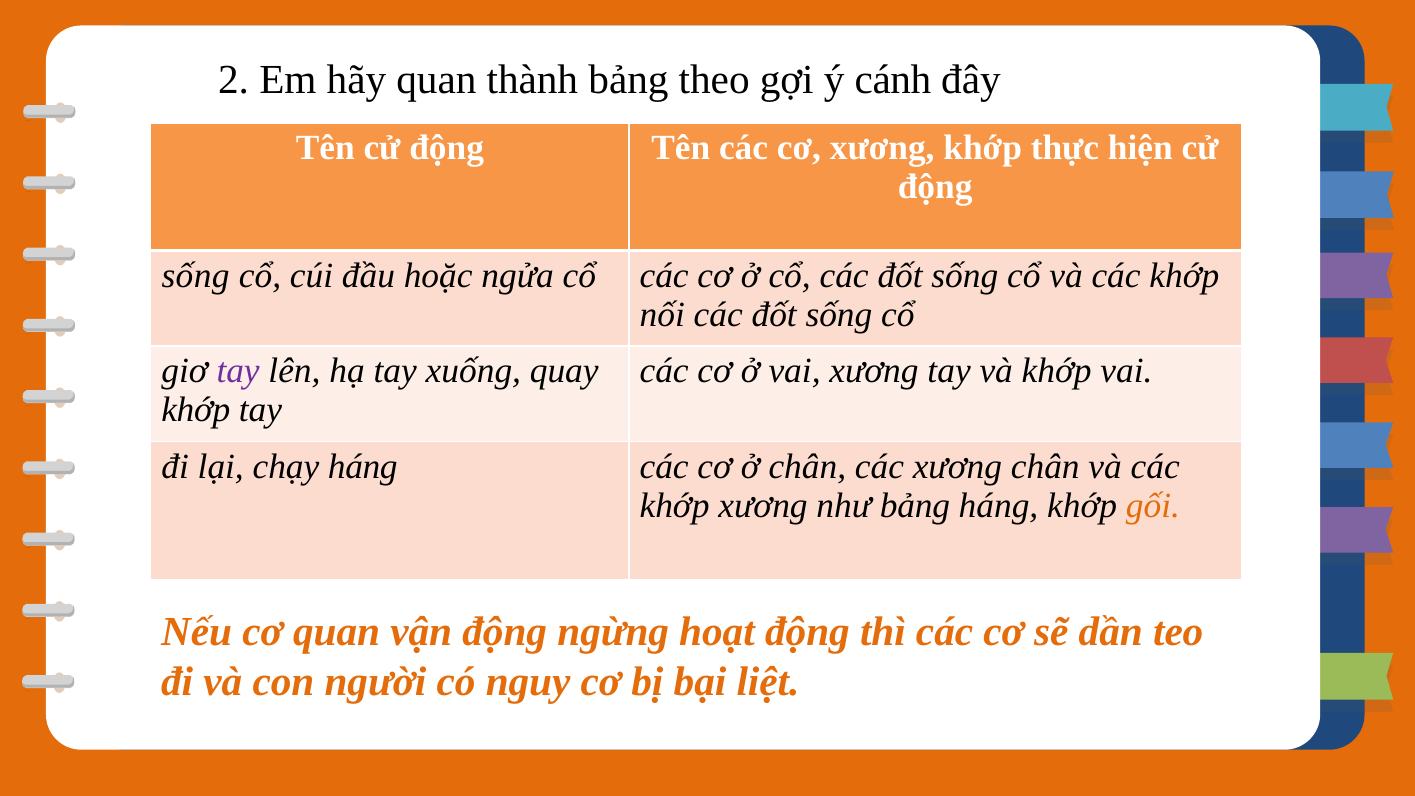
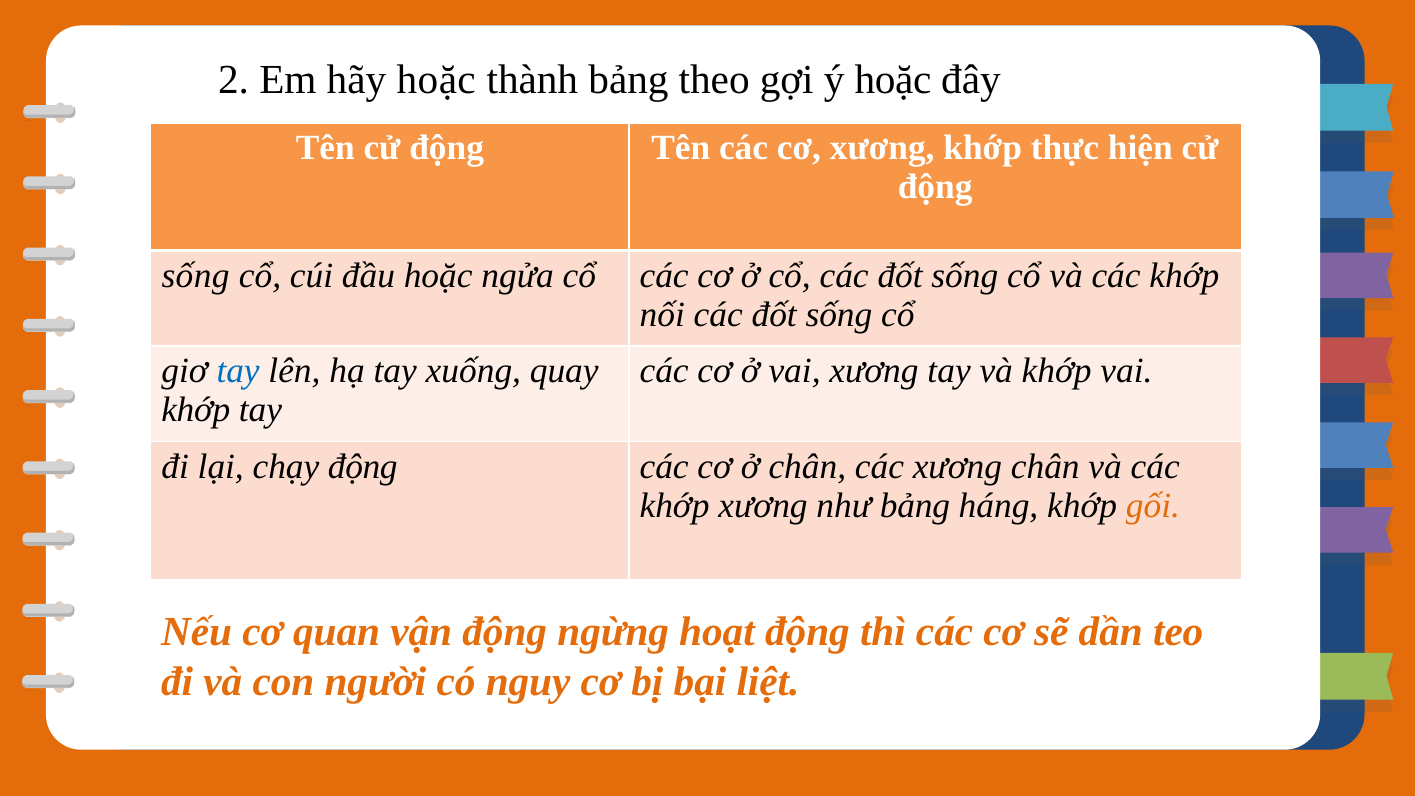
hãy quan: quan -> hoặc (436, 80)
ý cánh: cánh -> hoặc (893, 80)
tay colour: purple -> blue (238, 371)
chạy háng: háng -> động (363, 467)
